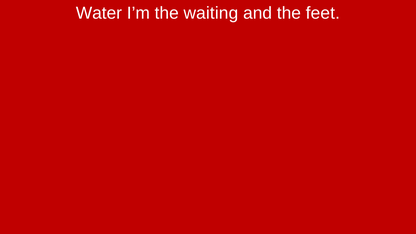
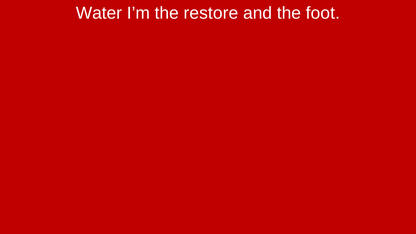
waiting: waiting -> restore (211, 13)
feet: feet -> foot (323, 13)
